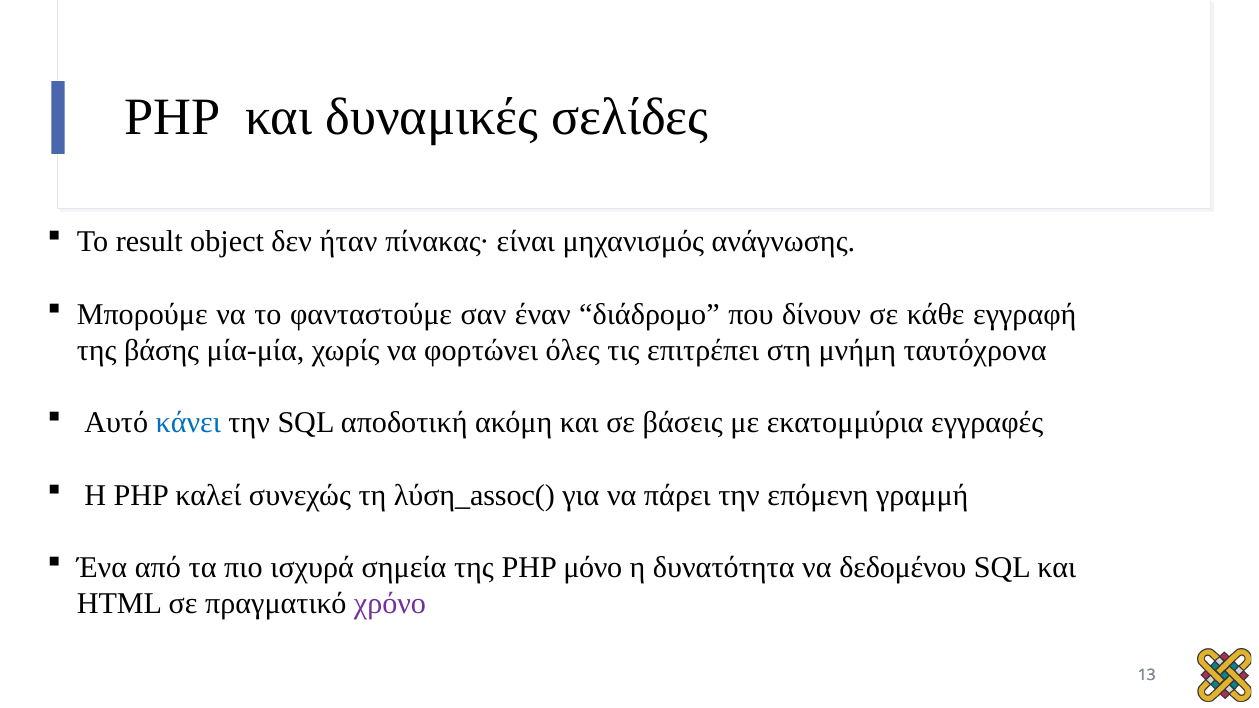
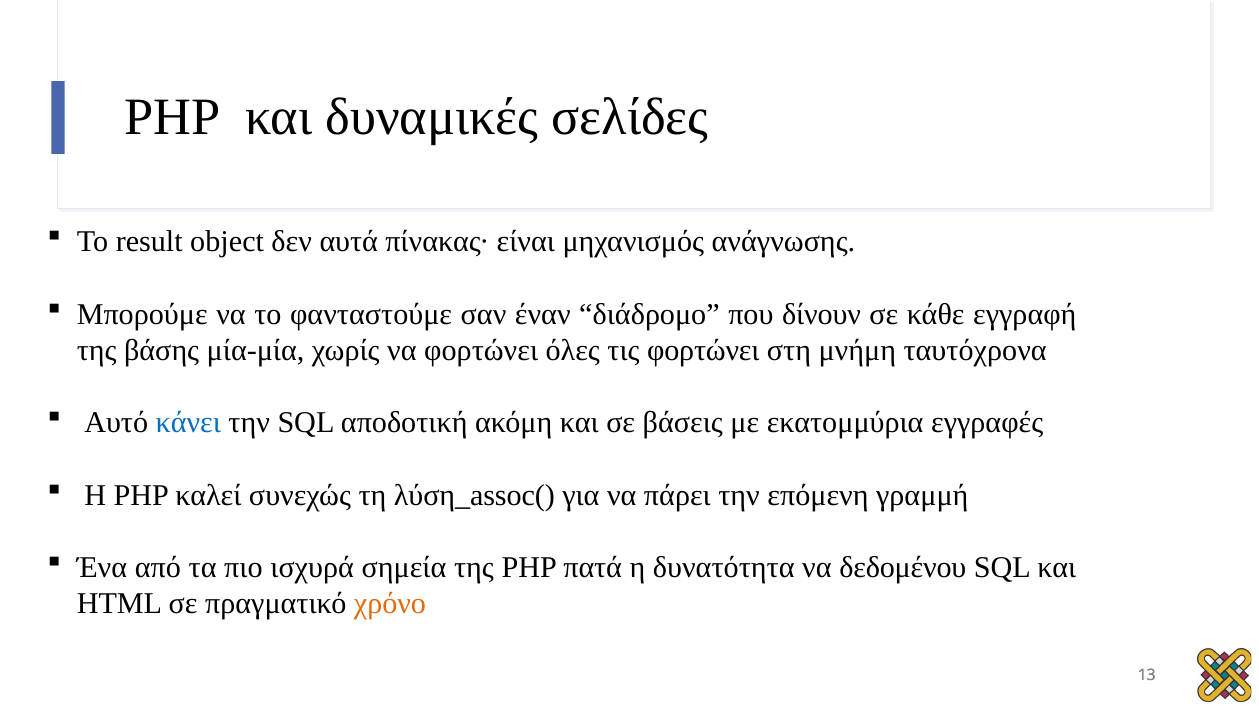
ήταν: ήταν -> αυτά (349, 242)
τις επιτρέπει: επιτρέπει -> φορτώνει (703, 350)
μόνο: μόνο -> πατά (593, 568)
χρόνο colour: purple -> orange (390, 604)
